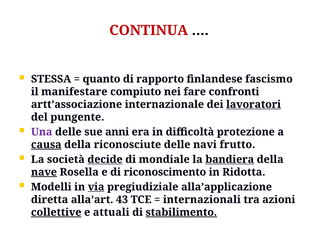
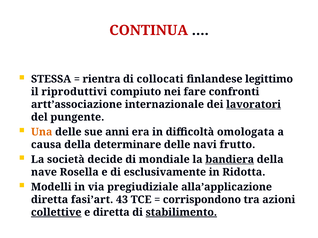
quanto: quanto -> rientra (102, 79)
rapporto: rapporto -> collocati (160, 79)
fascismo: fascismo -> legittimo (269, 79)
manifestare: manifestare -> riproduttivi (74, 92)
Una colour: purple -> orange (42, 132)
protezione: protezione -> omologata (246, 132)
causa underline: present -> none (46, 145)
riconosciute: riconosciute -> determinare (127, 145)
decide underline: present -> none (105, 160)
nave underline: present -> none (44, 172)
riconoscimento: riconoscimento -> esclusivamente (165, 172)
via underline: present -> none (96, 187)
alla’art: alla’art -> fasi’art (92, 200)
internazionali: internazionali -> corrispondono (202, 200)
e attuali: attuali -> diretta (111, 213)
